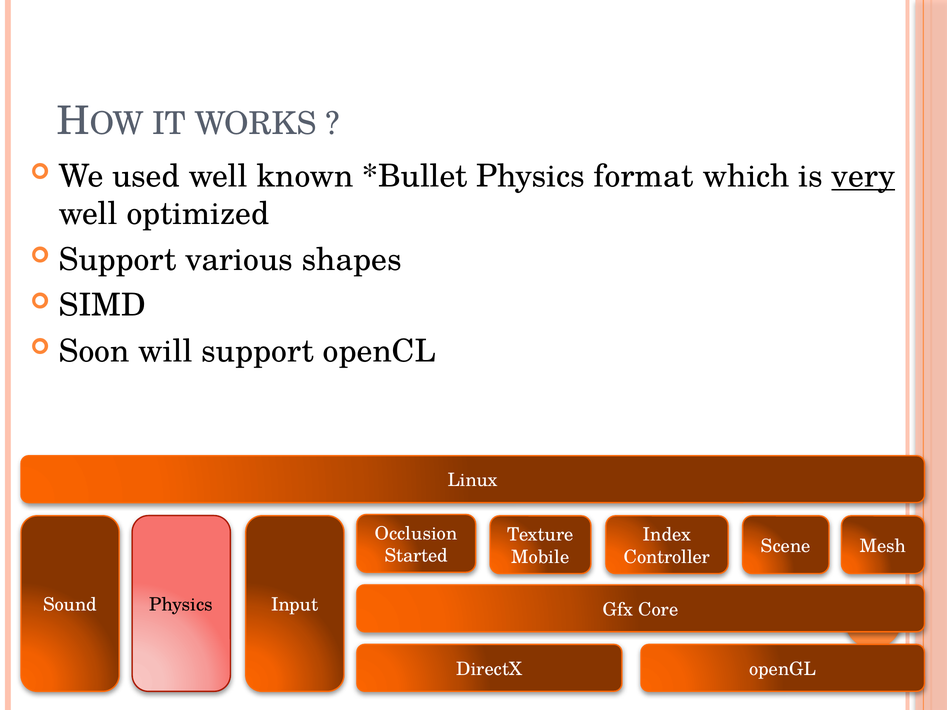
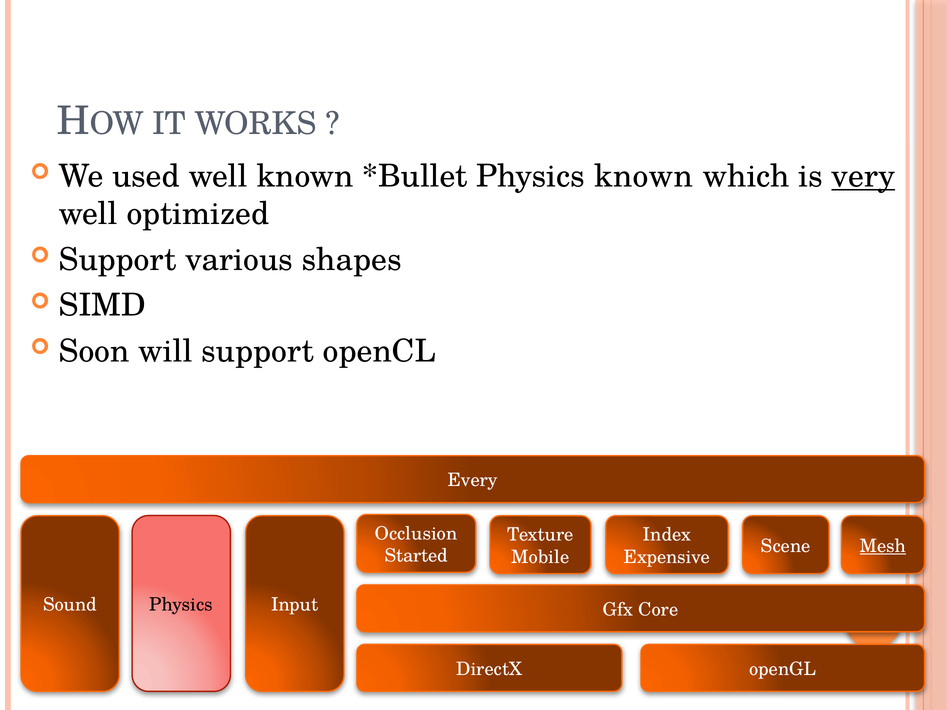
Physics format: format -> known (644, 176)
Linux: Linux -> Every (473, 481)
Mesh underline: none -> present (883, 546)
Controller: Controller -> Expensive (667, 557)
